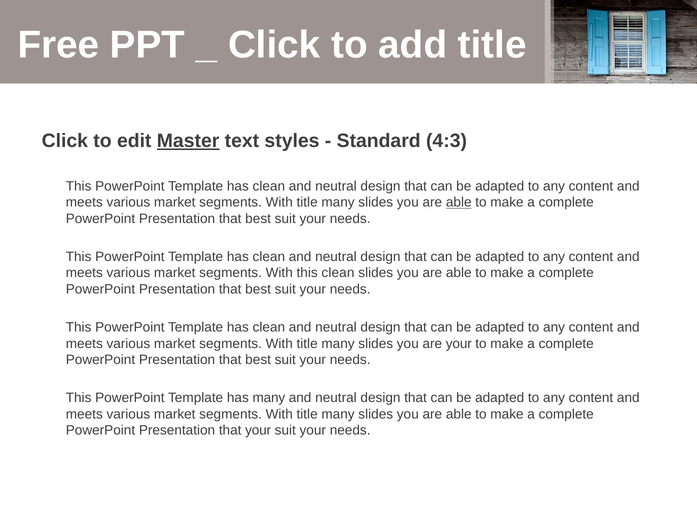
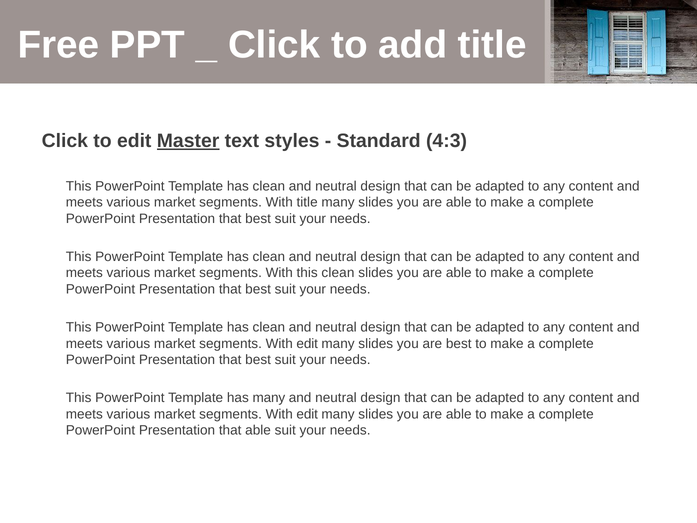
able underline: present -> none (459, 202)
title: title -> edit (307, 343)
are your: your -> best (459, 343)
title: title -> edit (307, 414)
that your: your -> able (258, 430)
